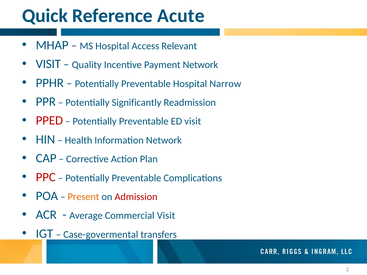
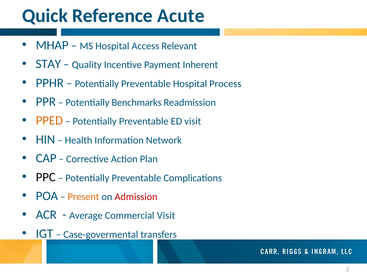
VISIT: VISIT -> STAY (48, 64)
Payment Network: Network -> Inherent (200, 65)
Narrow: Narrow -> Process (225, 84)
Significantly: Significantly -> Benchmarks (137, 103)
PPED colour: red -> orange (49, 121)
PPC colour: red -> black (46, 177)
